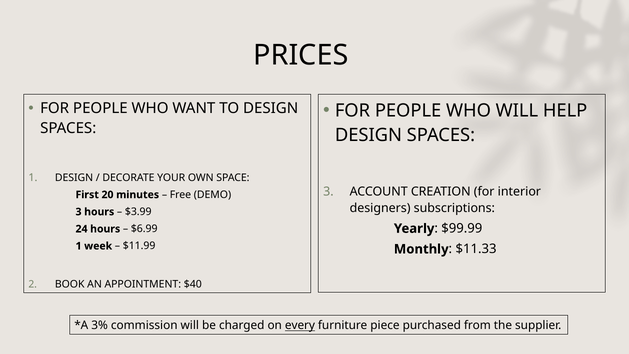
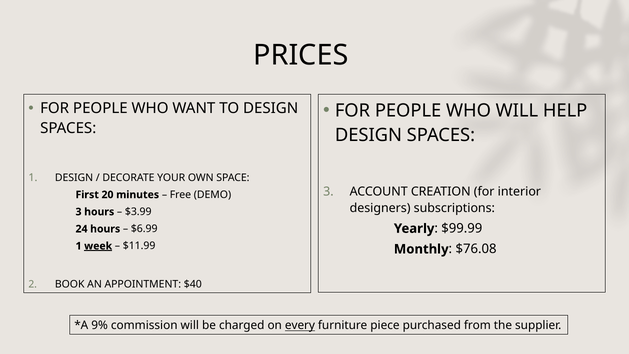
week underline: none -> present (98, 246)
$11.33: $11.33 -> $76.08 (476, 249)
3%: 3% -> 9% (100, 325)
